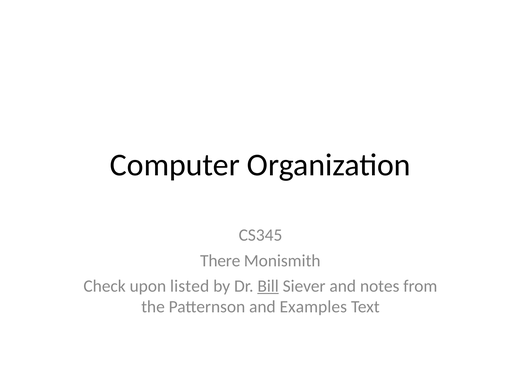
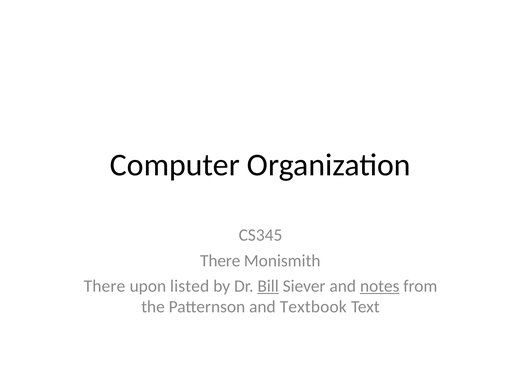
Check: Check -> There (104, 287)
notes underline: none -> present (380, 287)
Examples: Examples -> Textbook (313, 307)
